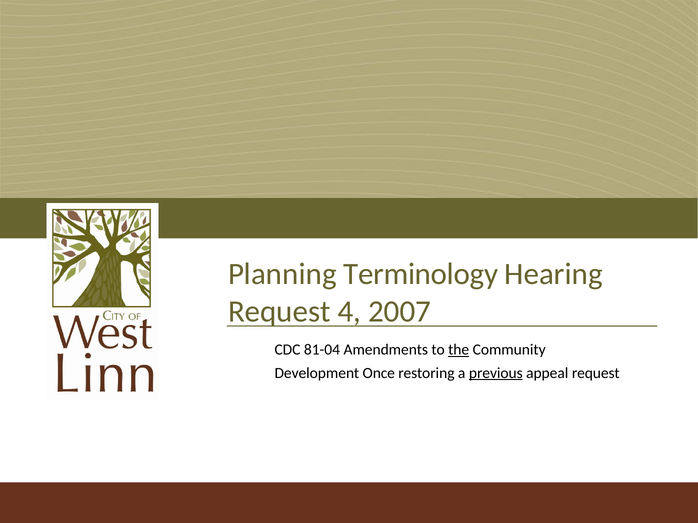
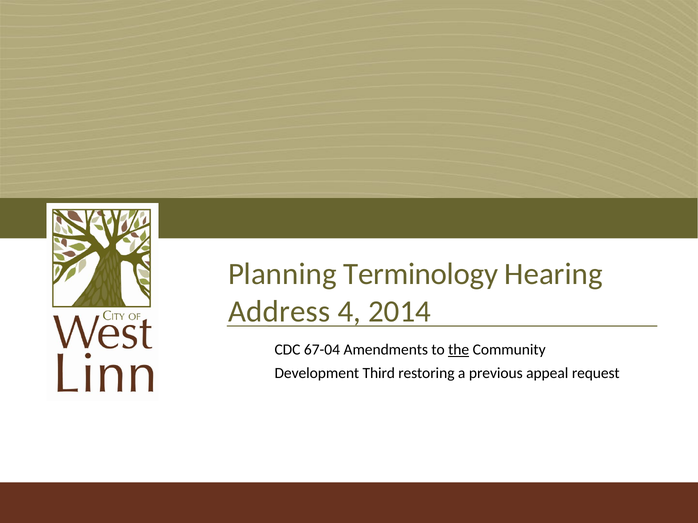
Request: Request -> Address (279, 312)
2007: 2007 -> 2014 (400, 312)
81-04: 81-04 -> 67-04 (322, 350)
Once: Once -> Third (379, 373)
previous underline: present -> none (496, 373)
